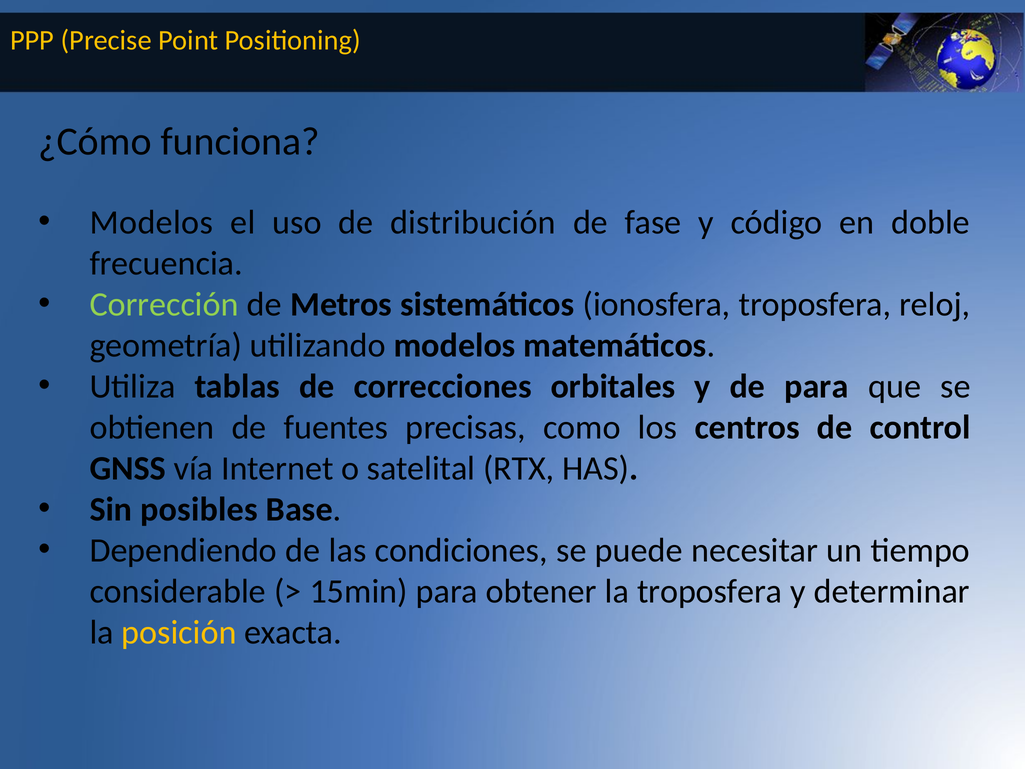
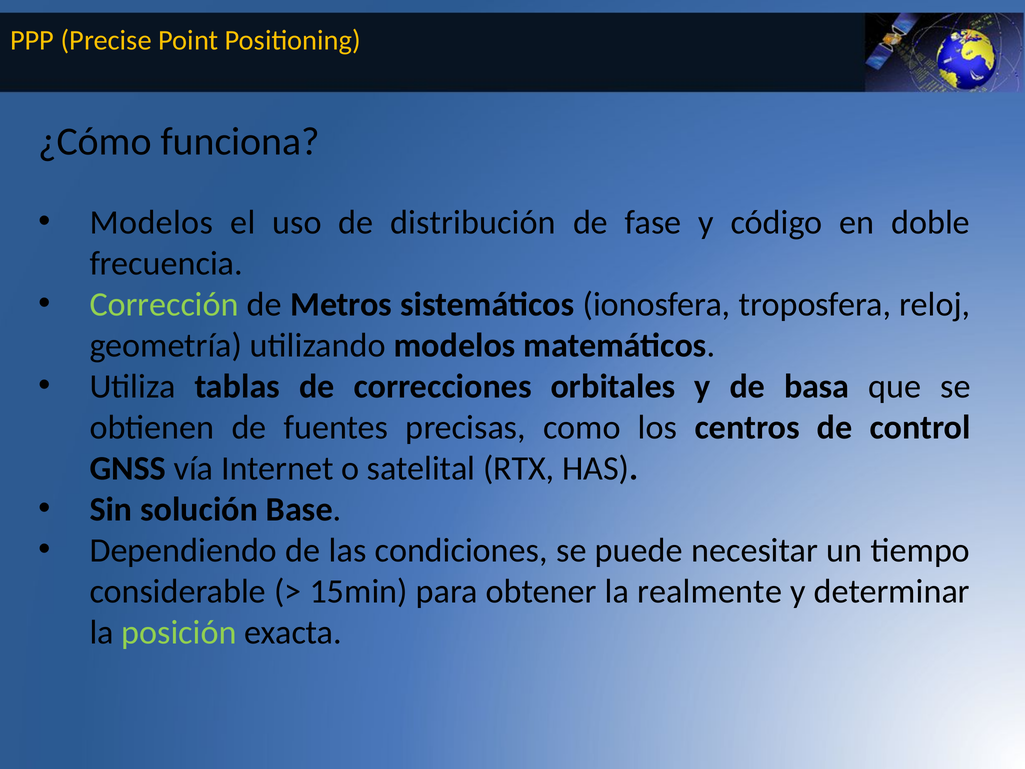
de para: para -> basa (817, 386)
posibles: posibles -> solución (199, 509)
la troposfera: troposfera -> realmente (710, 591)
posición colour: yellow -> light green (179, 632)
